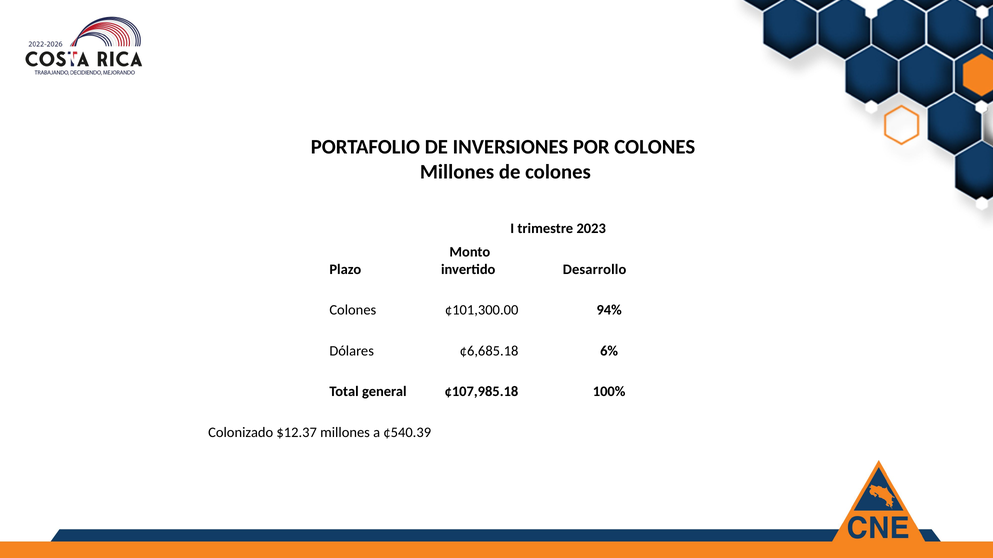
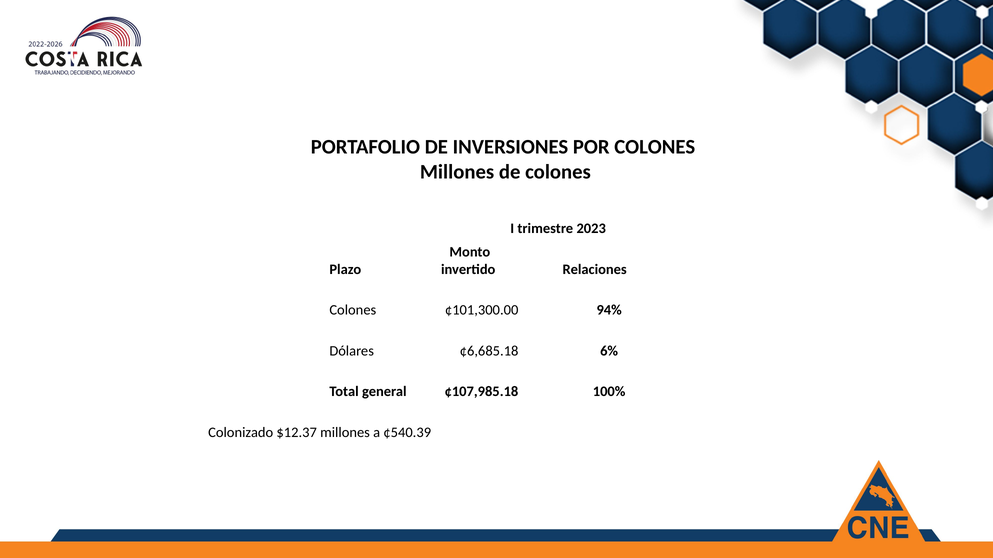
Desarrollo: Desarrollo -> Relaciones (595, 270)
